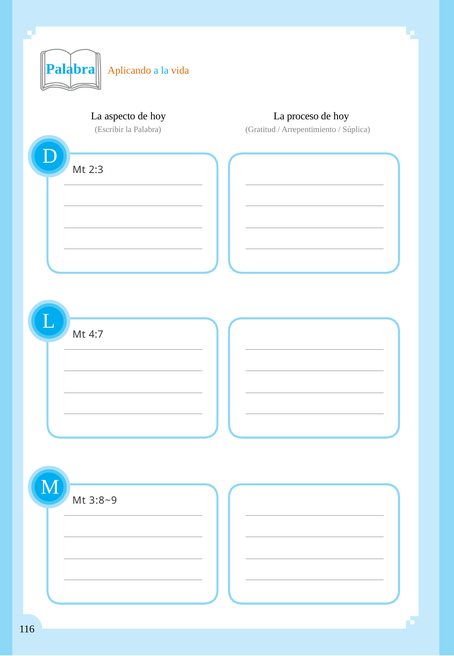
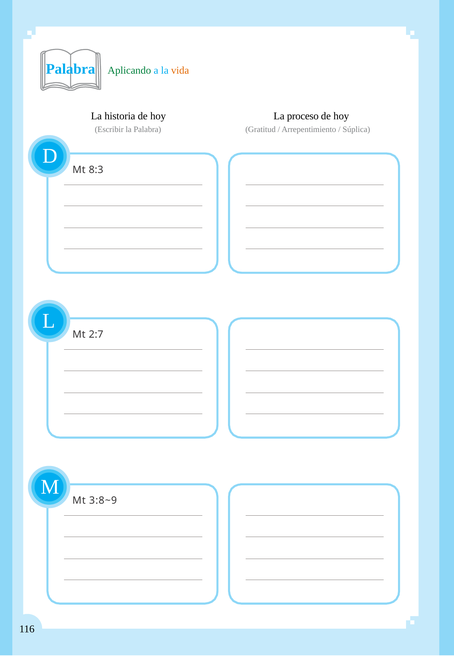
Aplicando colour: orange -> green (129, 70)
aspecto: aspecto -> historia (120, 116)
2:3: 2:3 -> 8:3 (96, 170)
4:7: 4:7 -> 2:7 (96, 334)
